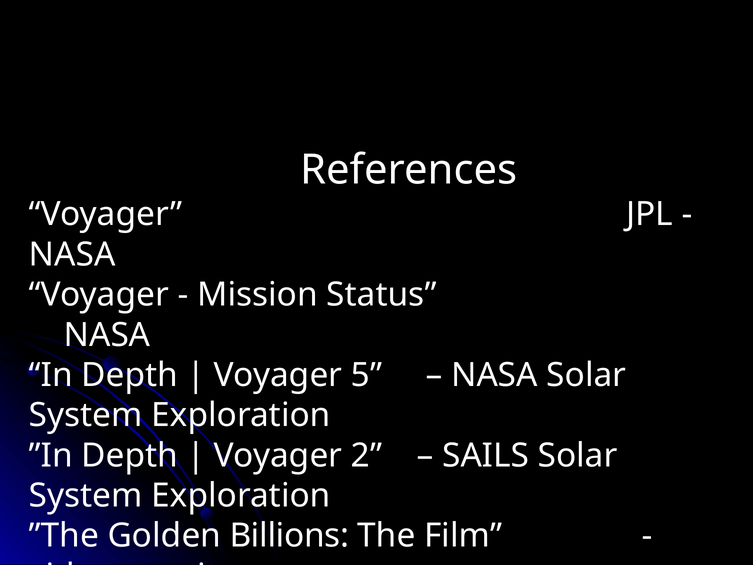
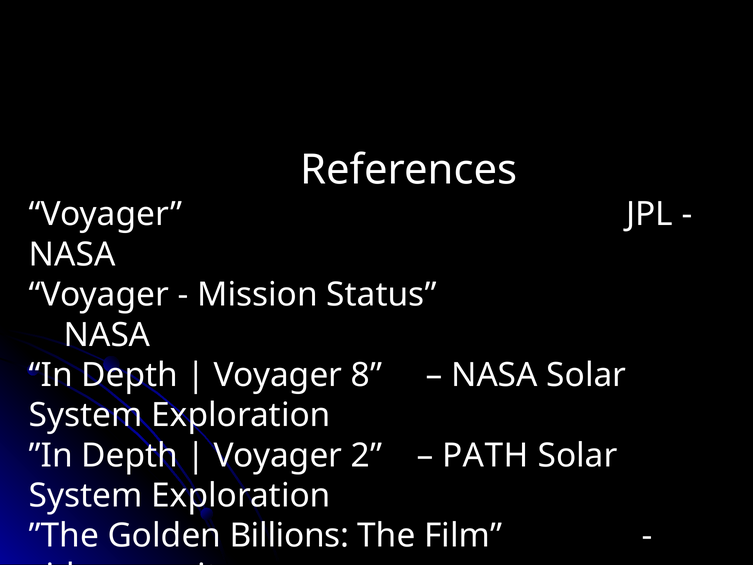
5: 5 -> 8 (367, 375)
SAILS: SAILS -> PATH (485, 455)
